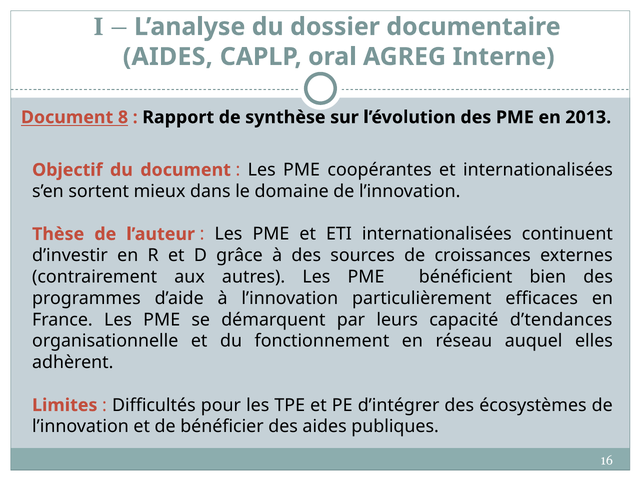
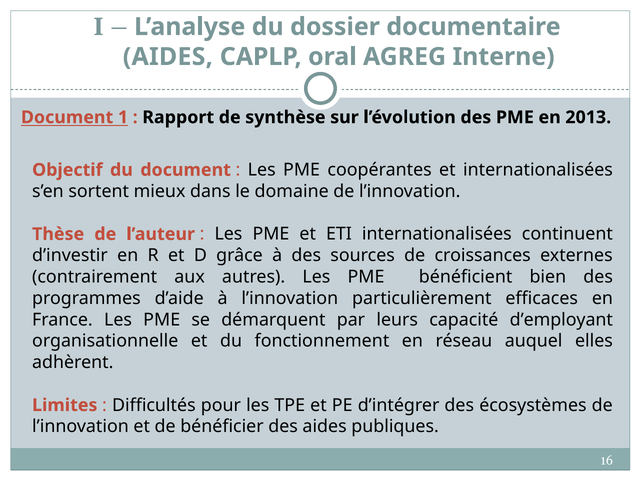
8: 8 -> 1 (123, 117)
d’tendances: d’tendances -> d’employant (561, 319)
